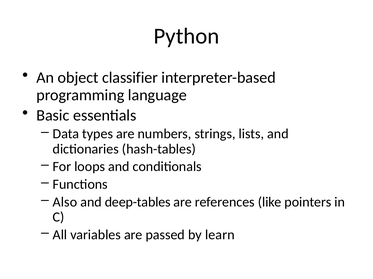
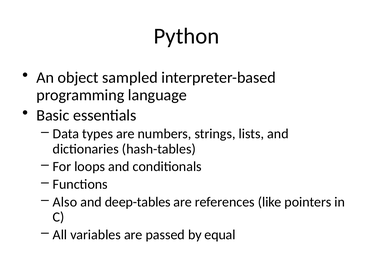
classifier: classifier -> sampled (130, 78)
learn: learn -> equal (220, 235)
